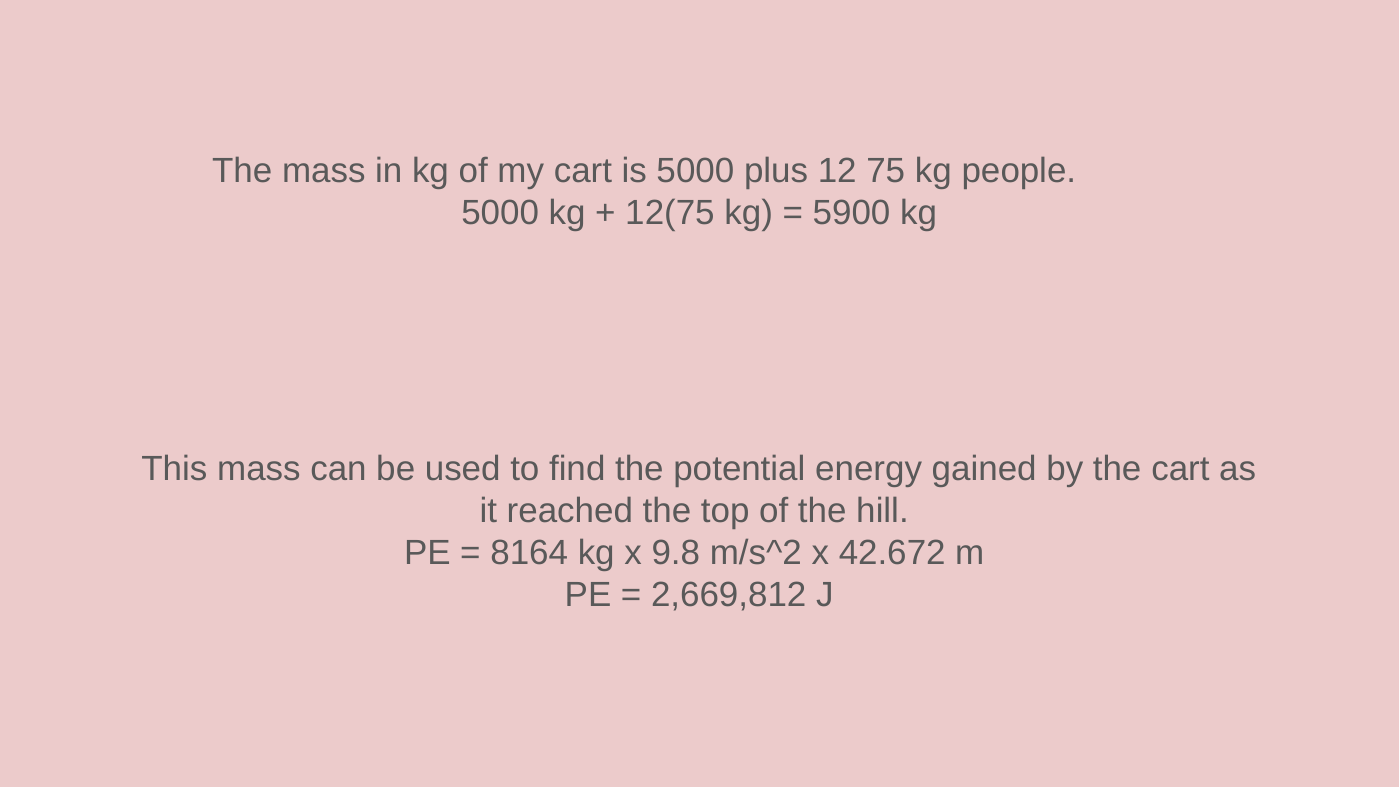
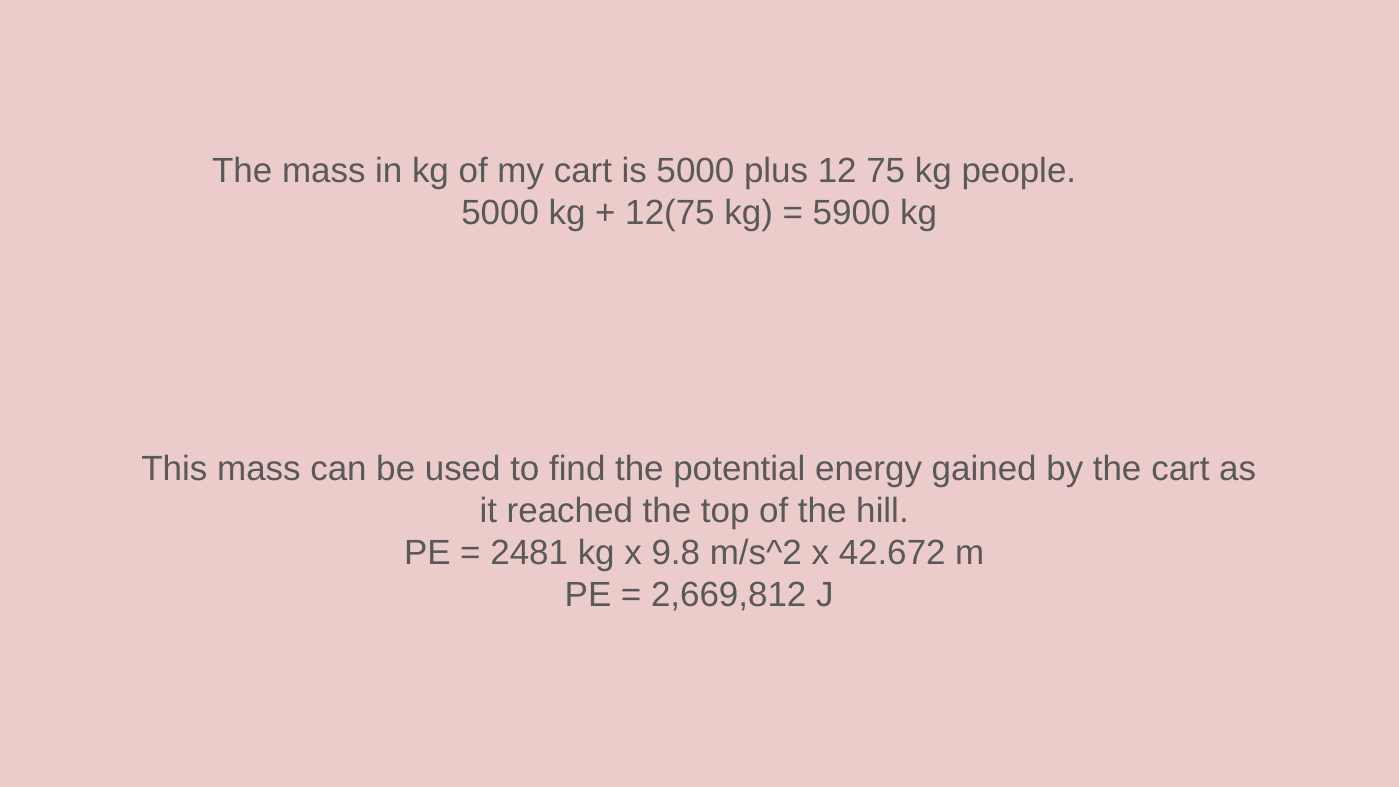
8164: 8164 -> 2481 (529, 553)
